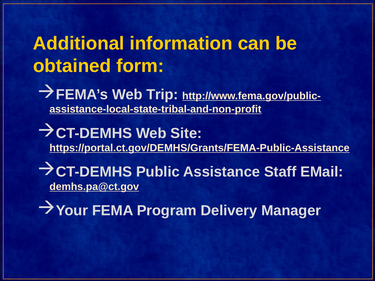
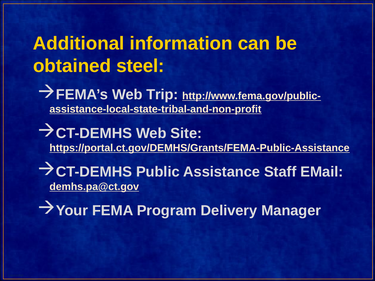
form: form -> steel (140, 66)
